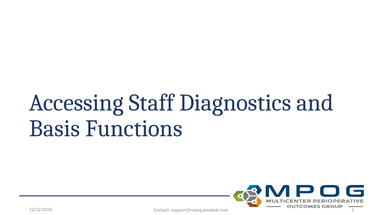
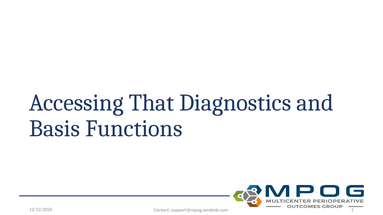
Staff: Staff -> That (151, 103)
